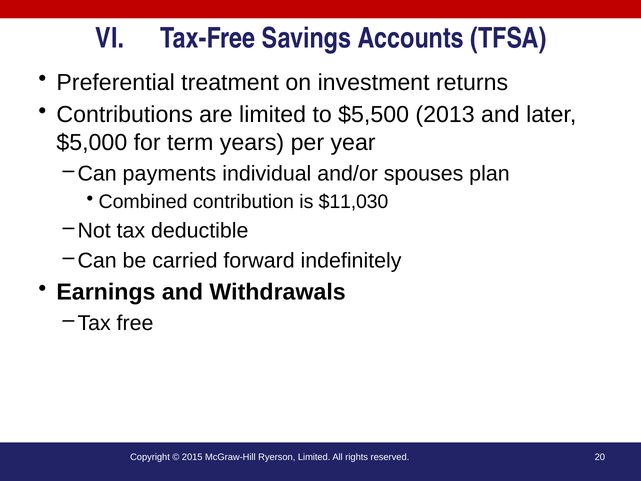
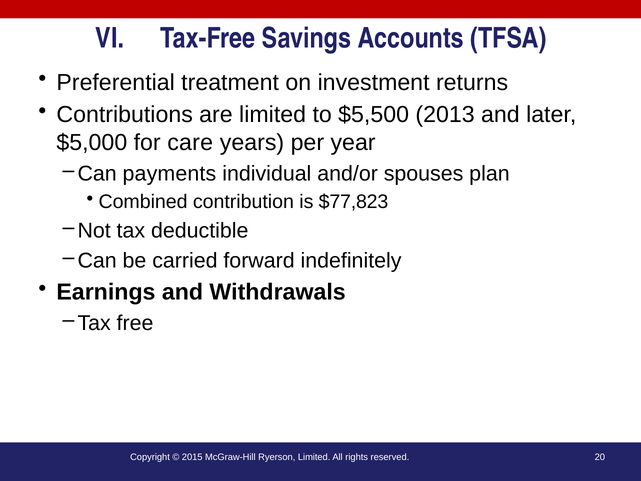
term: term -> care (190, 143)
$11,030: $11,030 -> $77,823 (354, 202)
